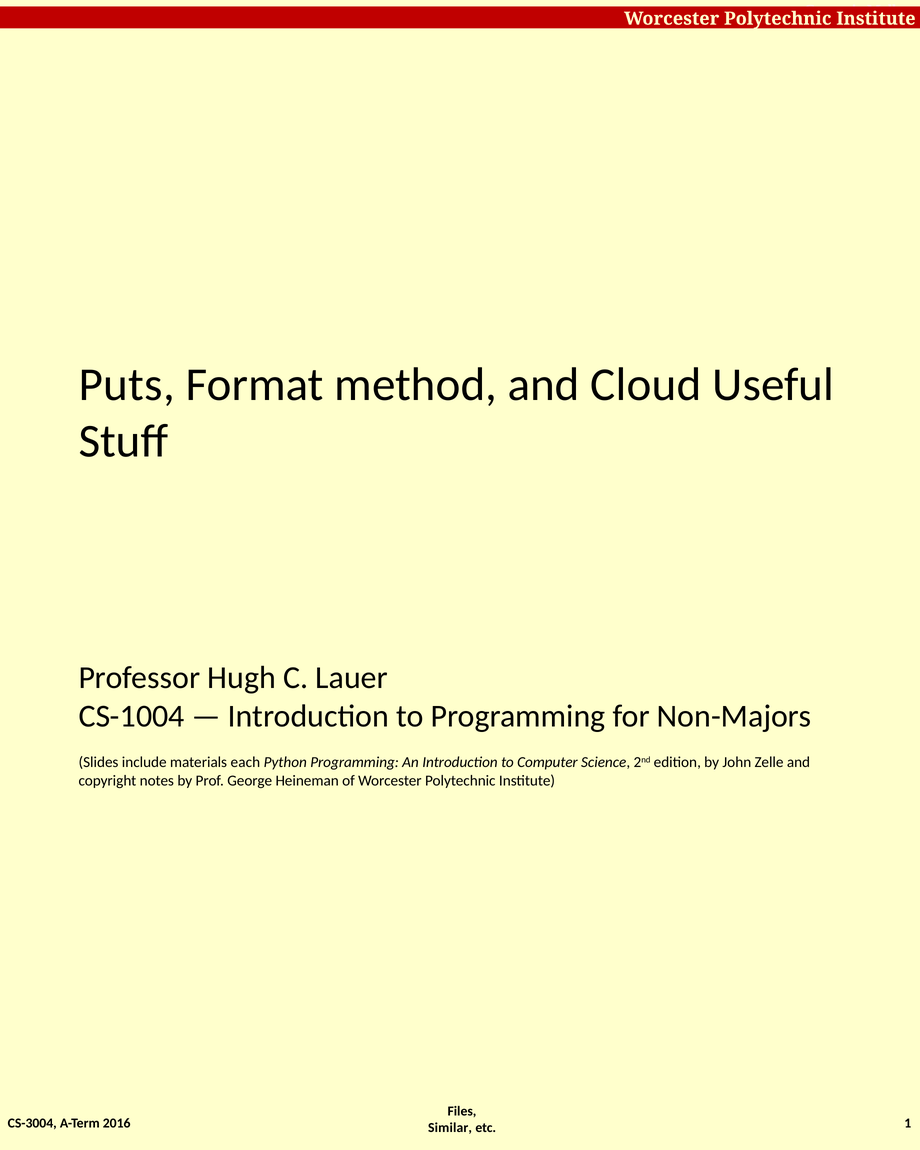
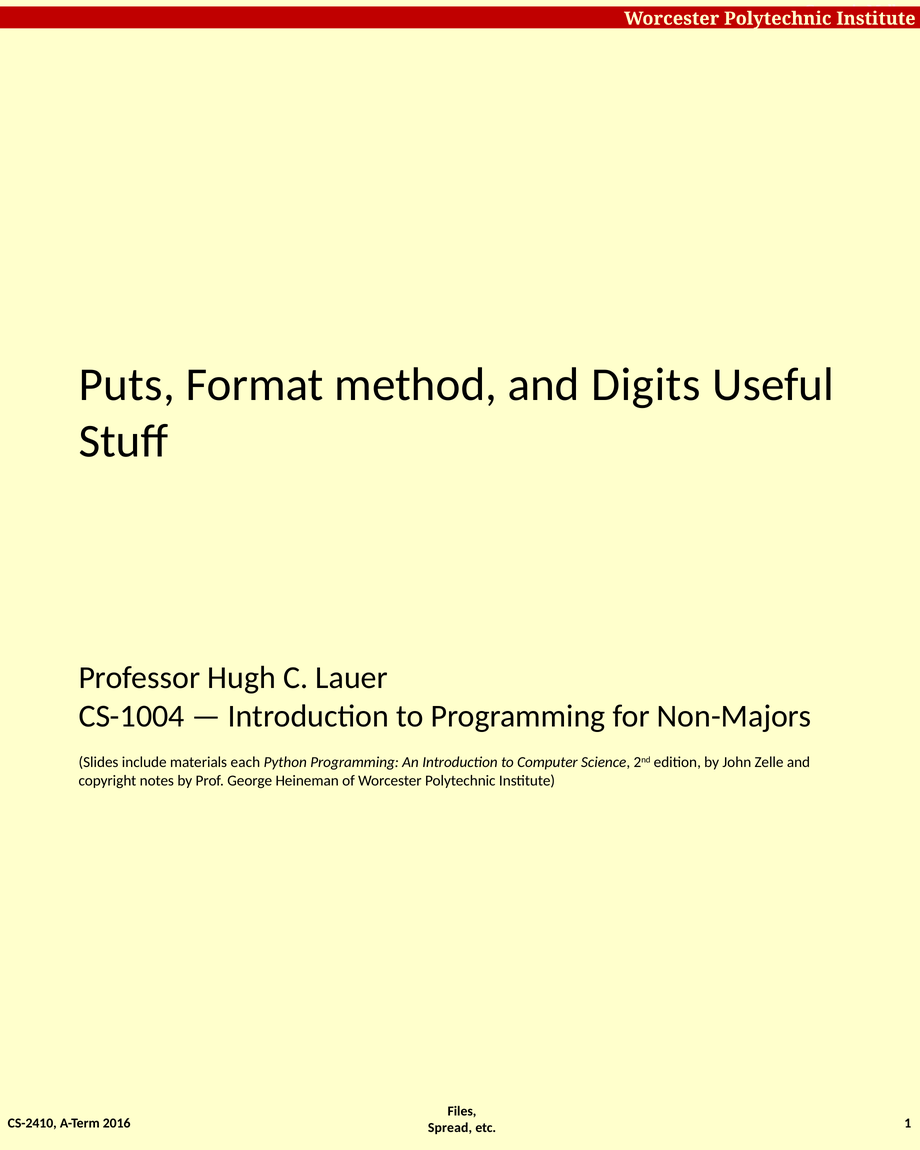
Cloud: Cloud -> Digits (646, 385)
CS-3004: CS-3004 -> CS-2410 (32, 1123)
Similar: Similar -> Spread (450, 1128)
